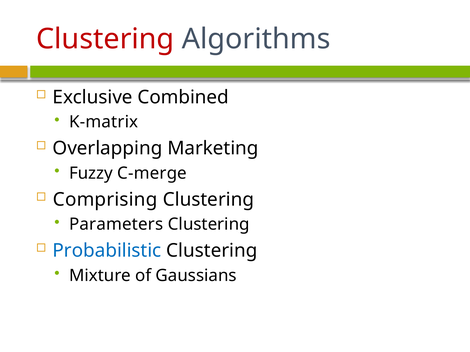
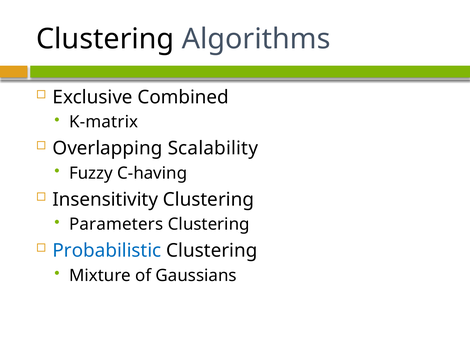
Clustering colour: red -> black (105, 39)
Marketing: Marketing -> Scalability (213, 148)
C-merge: C-merge -> C-having (152, 173)
Comprising: Comprising -> Insensitivity (105, 200)
